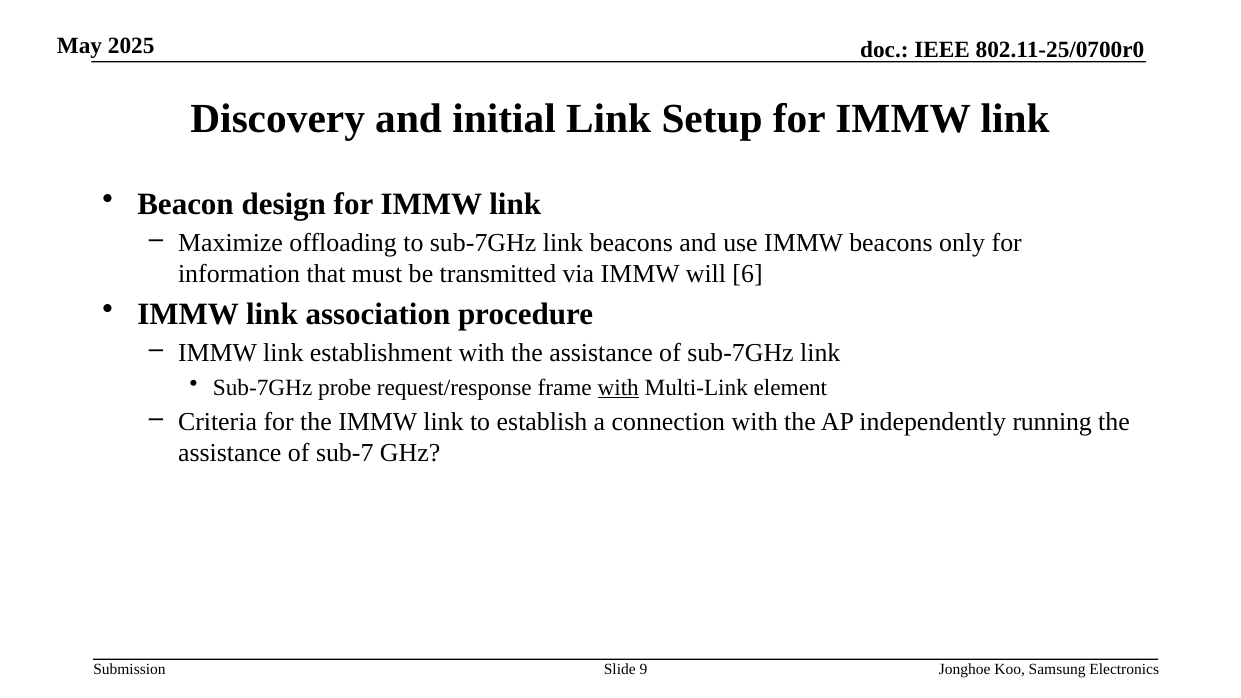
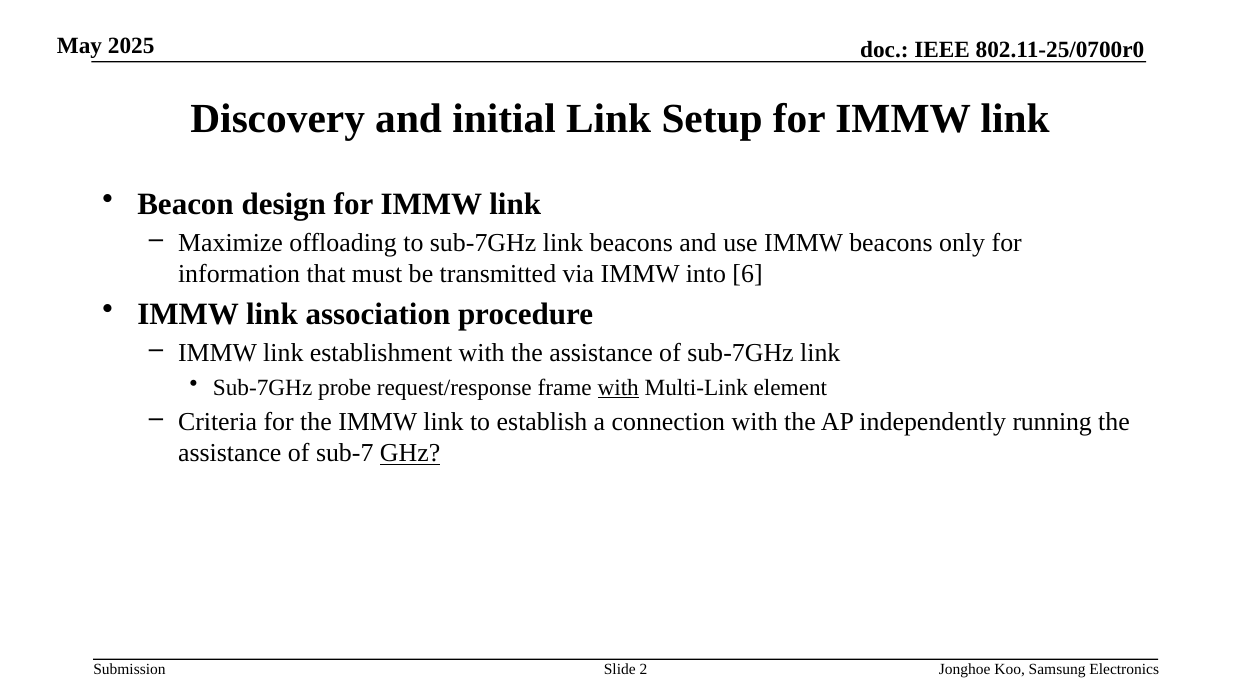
will: will -> into (706, 274)
GHz underline: none -> present (410, 453)
9: 9 -> 2 (643, 669)
